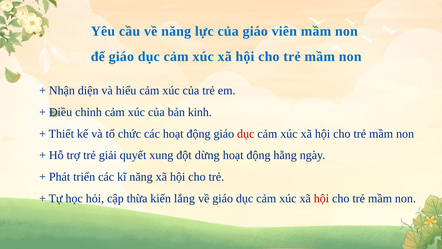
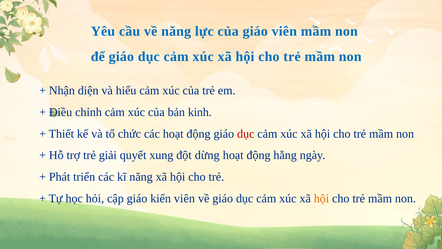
cập thừa: thừa -> giáo (137, 198)
kiến lắng: lắng -> viên (184, 198)
hội colour: red -> orange (321, 198)
